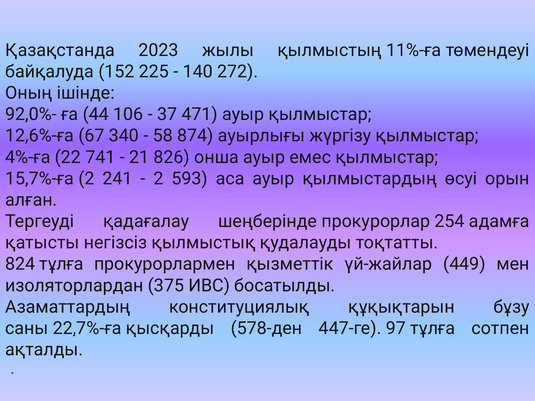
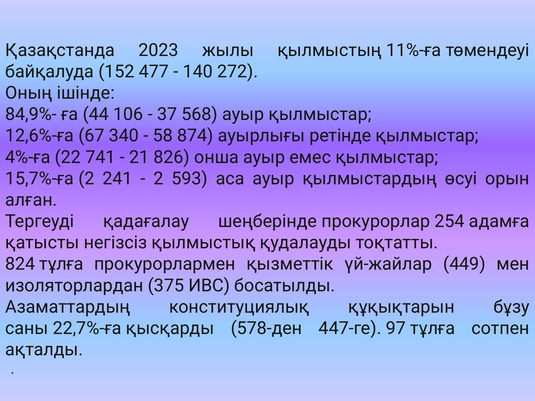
225: 225 -> 477 (154, 72)
92,0%-: 92,0%- -> 84,9%- (31, 114)
471: 471 -> 568 (200, 114)
жүргізу: жүргізу -> ретінде (340, 136)
